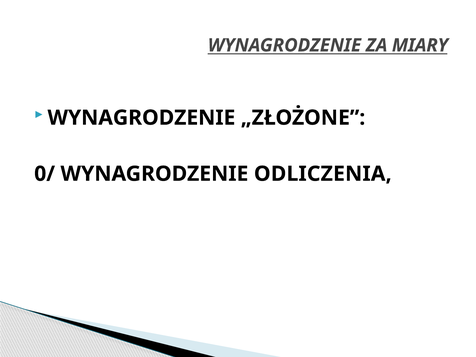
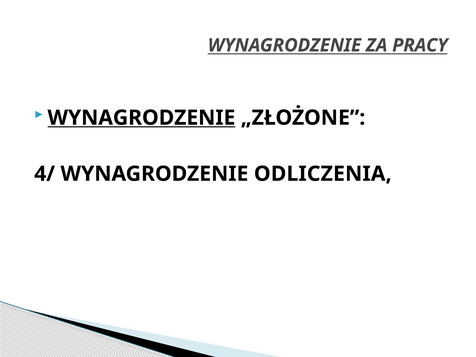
MIARY: MIARY -> PRACY (420, 45)
WYNAGRODZENIE underline: none -> present (141, 118)
0/: 0/ -> 4/ (45, 174)
